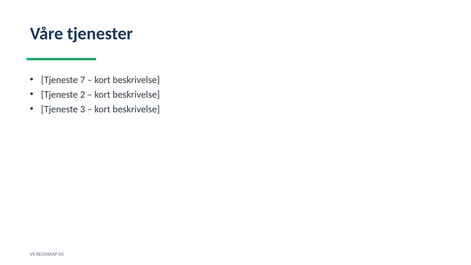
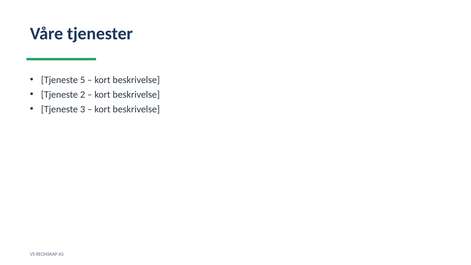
7: 7 -> 5 (83, 80)
